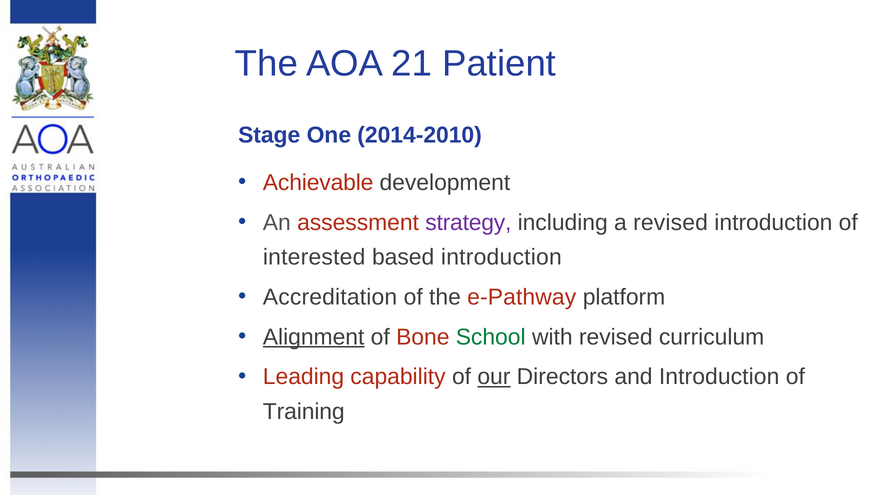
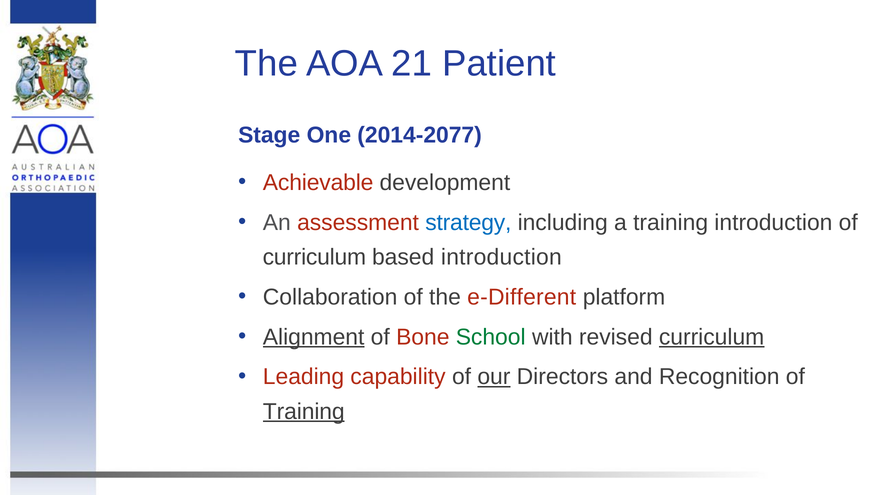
2014-2010: 2014-2010 -> 2014-2077 (420, 135)
strategy colour: purple -> blue (468, 222)
a revised: revised -> training (671, 222)
interested: interested -> curriculum (314, 257)
Accreditation: Accreditation -> Collaboration (330, 297)
e-Pathway: e-Pathway -> e-Different (522, 297)
curriculum underline: none -> present (712, 337)
and Introduction: Introduction -> Recognition (719, 376)
Training underline: none -> present (304, 411)
